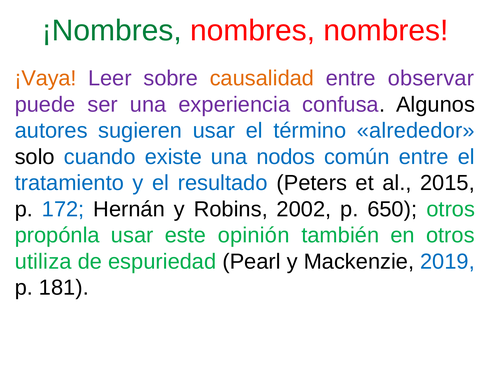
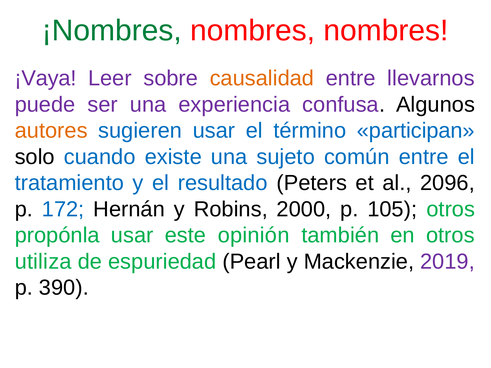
¡Vaya colour: orange -> purple (46, 78)
observar: observar -> llevarnos (431, 78)
autores colour: blue -> orange (51, 131)
alrededor: alrededor -> participan (416, 131)
nodos: nodos -> sujeto (286, 157)
2015: 2015 -> 2096 (447, 183)
2002: 2002 -> 2000 (304, 209)
650: 650 -> 105 (392, 209)
2019 colour: blue -> purple (447, 262)
181: 181 -> 390 (64, 288)
